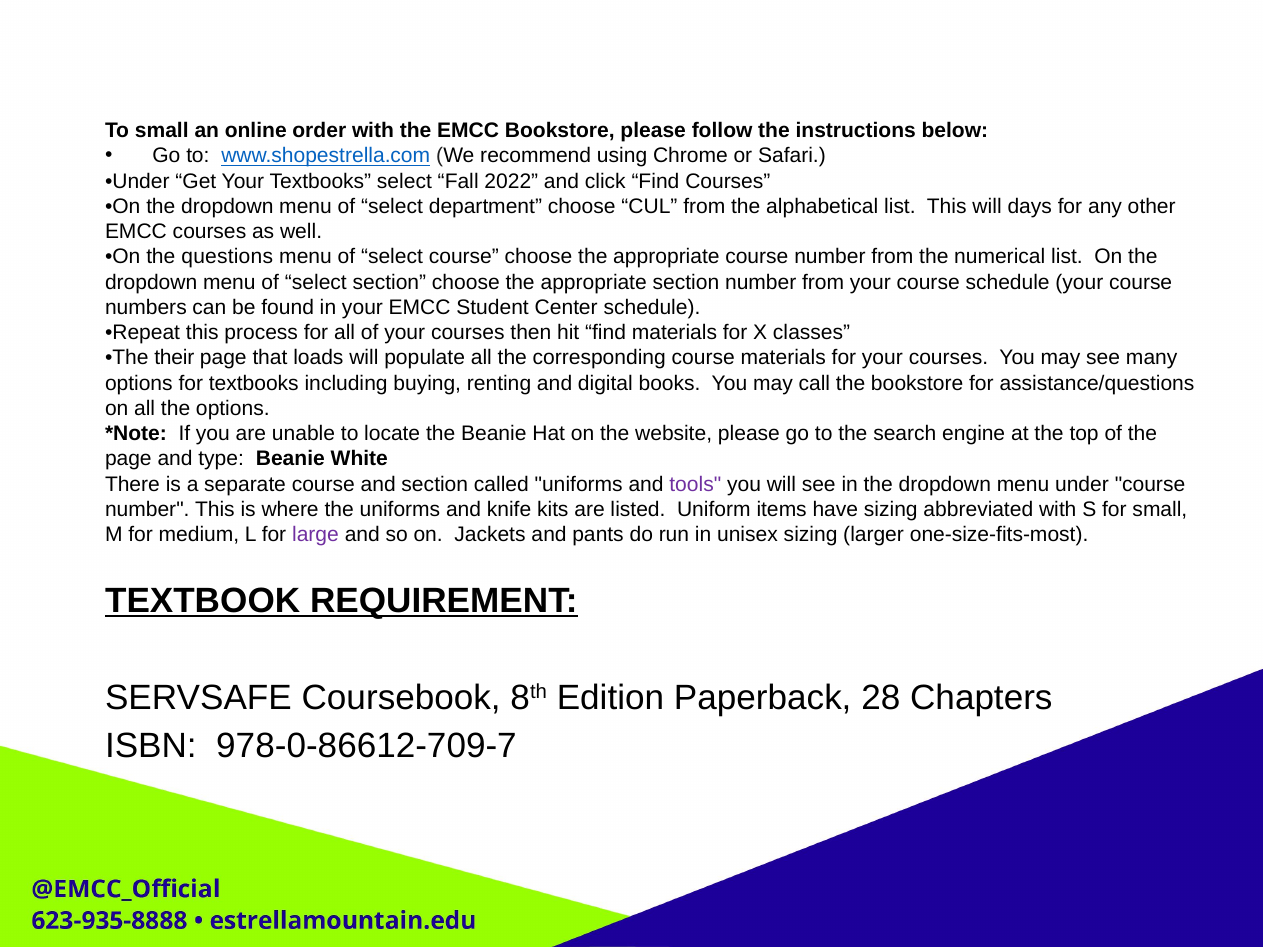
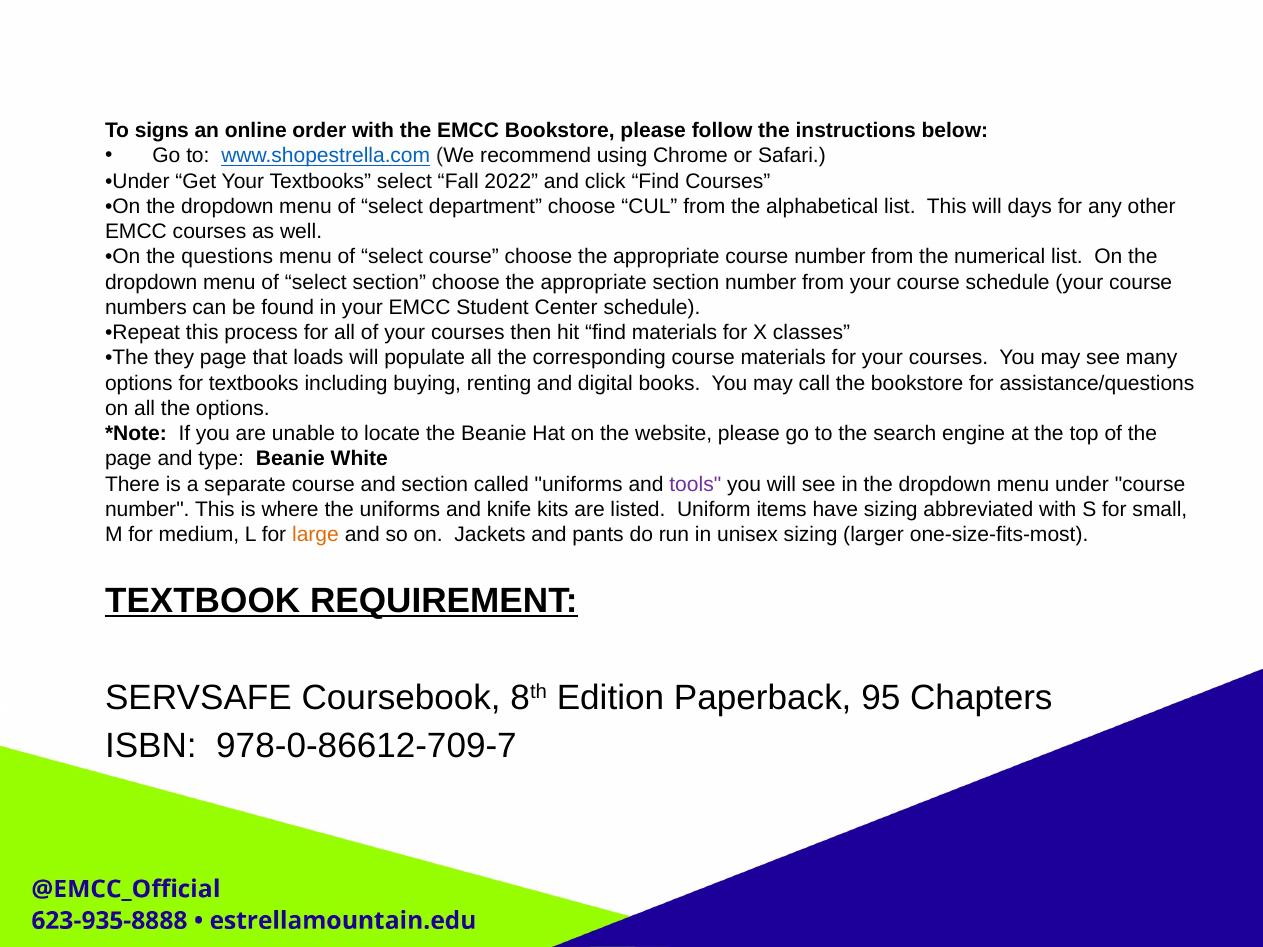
To small: small -> signs (162, 131)
their: their -> they (174, 358)
large colour: purple -> orange (315, 535)
28: 28 -> 95 (881, 698)
